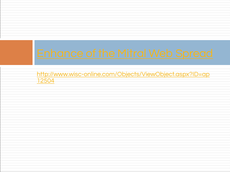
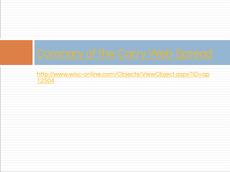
Enhance: Enhance -> Coronary (60, 54)
Mitral: Mitral -> Carry (132, 54)
